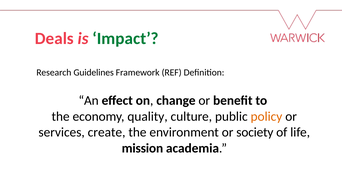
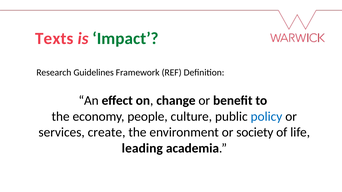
Deals: Deals -> Texts (54, 39)
quality: quality -> people (148, 117)
policy colour: orange -> blue (266, 117)
mission: mission -> leading (142, 149)
